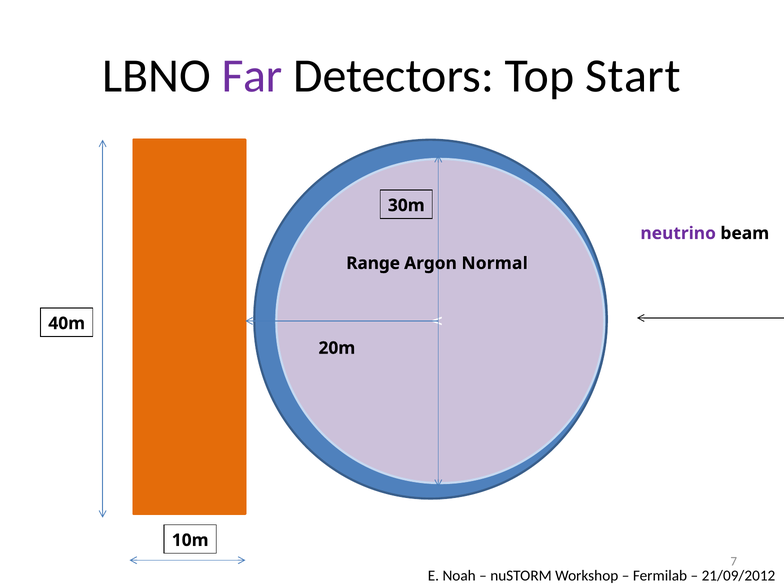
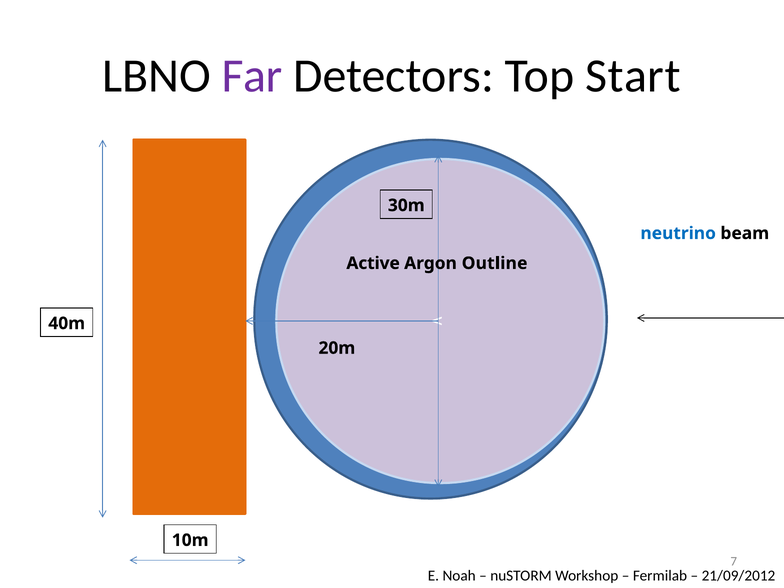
neutrino colour: purple -> blue (678, 233)
Range: Range -> Active (373, 263)
Normal: Normal -> Outline (495, 263)
